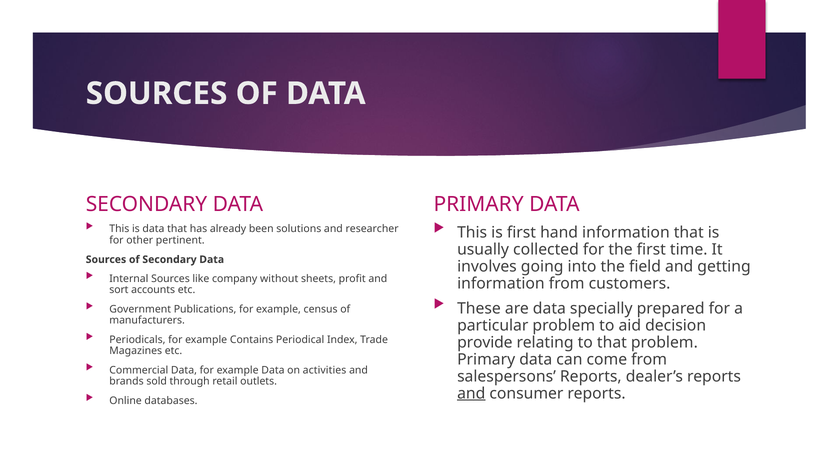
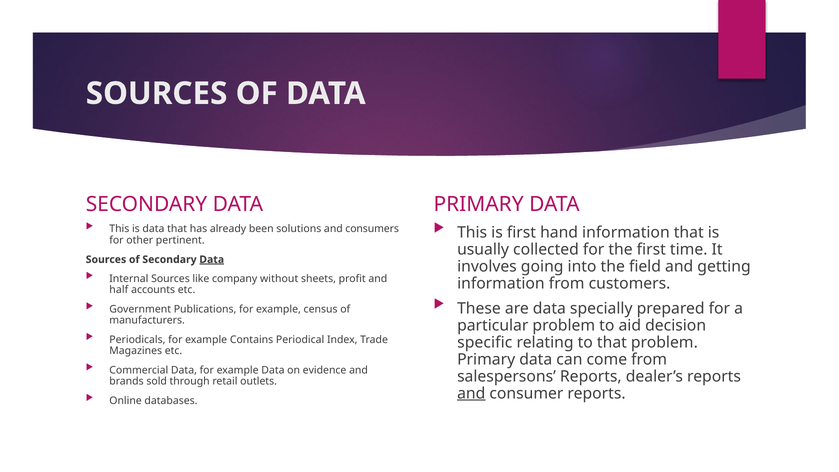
researcher: researcher -> consumers (372, 229)
Data underline: none -> present (212, 259)
sort: sort -> half (119, 290)
provide: provide -> specific (485, 342)
activities: activities -> evidence (325, 370)
